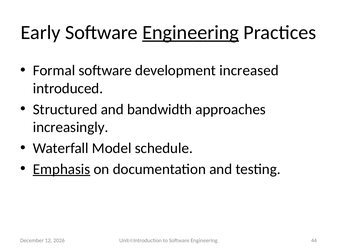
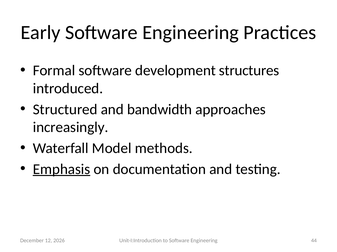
Engineering underline: present -> none (191, 33)
increased: increased -> structures (249, 71)
schedule: schedule -> methods (164, 149)
